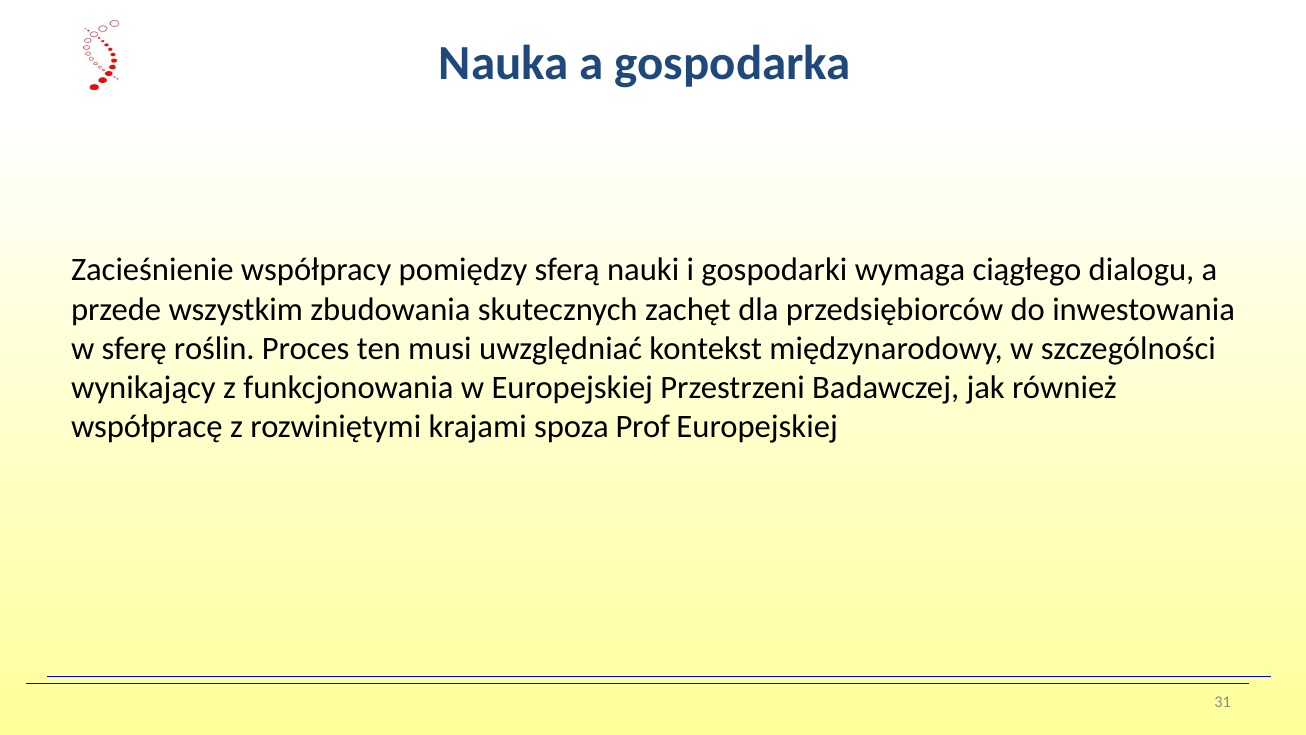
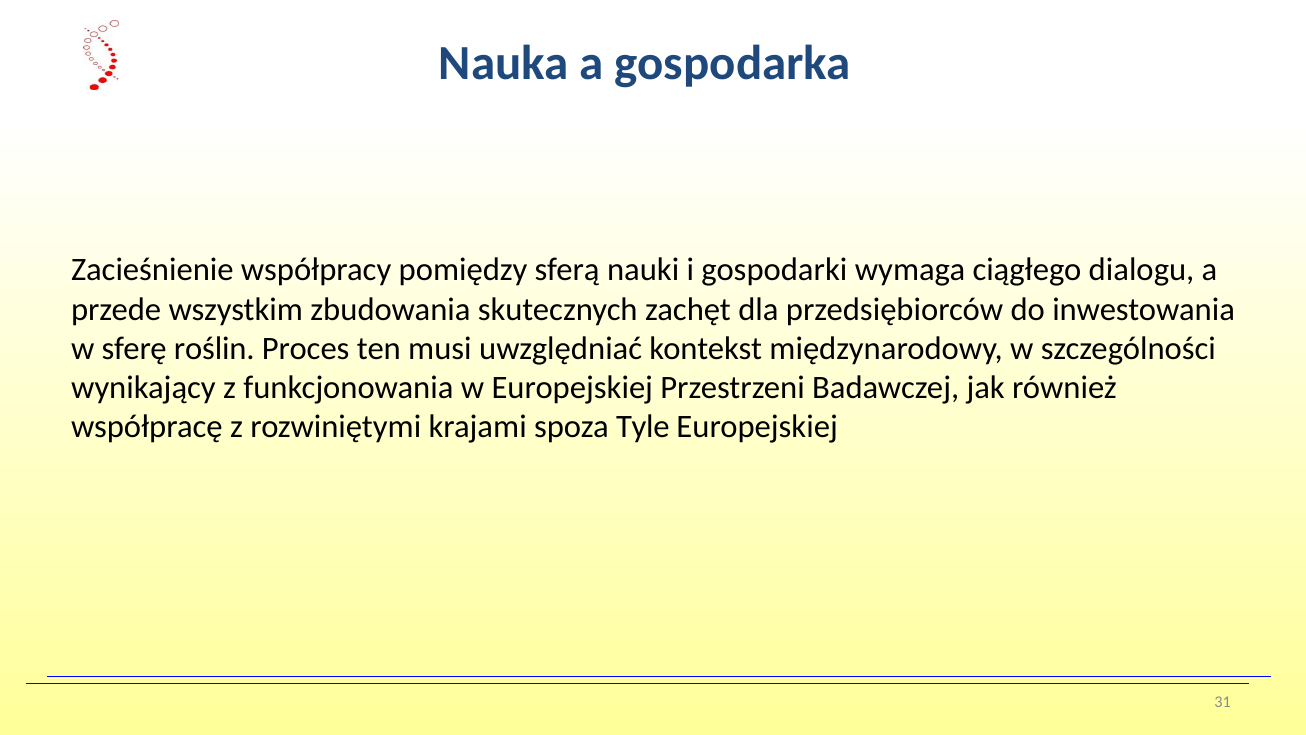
Prof: Prof -> Tyle (643, 427)
